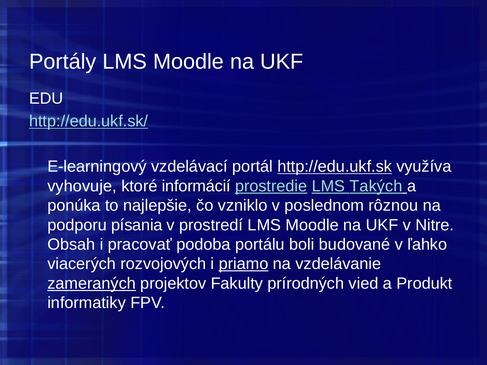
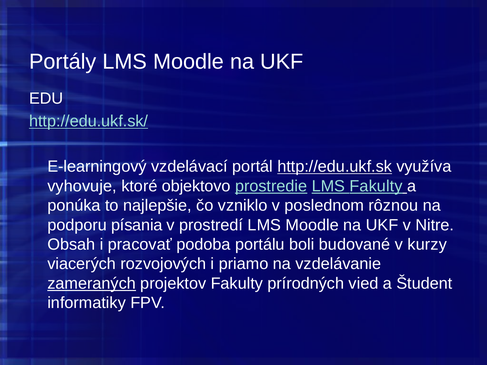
informácií: informácií -> objektovo (196, 186)
LMS Takých: Takých -> Fakulty (376, 186)
ľahko: ľahko -> kurzy (427, 245)
priamo underline: present -> none (244, 264)
Produkt: Produkt -> Študent (424, 284)
